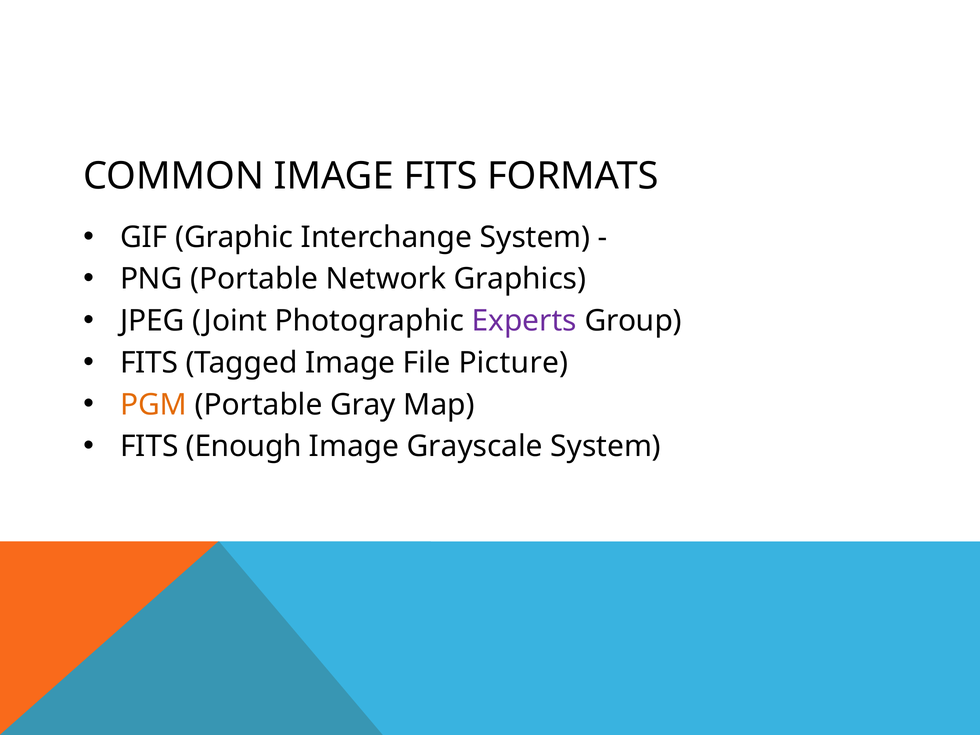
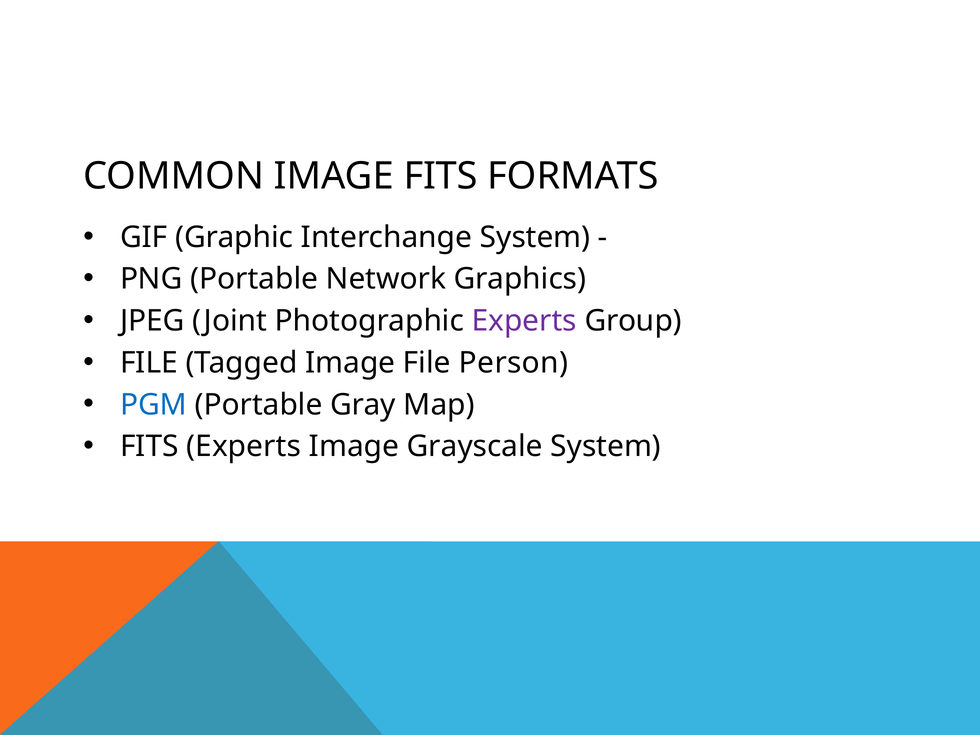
FITS: FITS -> FILE (149, 363)
Picture: Picture -> Person (513, 363)
PGM colour: orange -> blue (153, 405)
FITS Enough: Enough -> Experts (244, 447)
